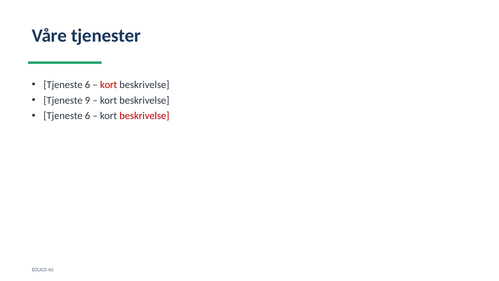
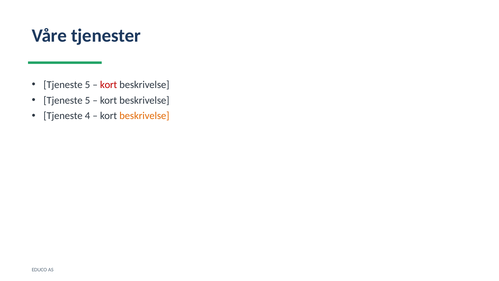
6: 6 -> 5 (87, 85)
9: 9 -> 5 (87, 100)
6: 6 -> 4 (87, 116)
beskrivelse colour: red -> orange (144, 116)
